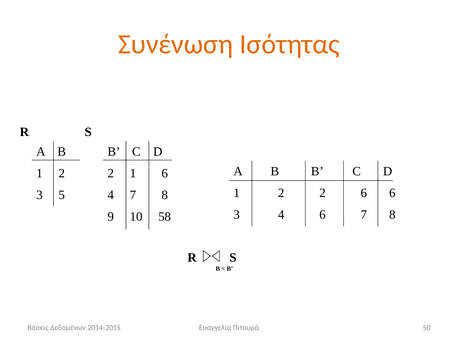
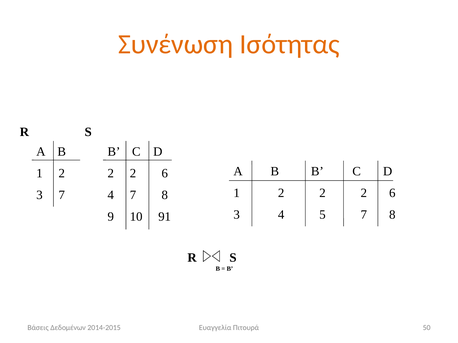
1: 1 -> 2 (133, 174)
2 2 6: 6 -> 2 (364, 193)
3 5: 5 -> 7 (62, 195)
4 6: 6 -> 5 (322, 215)
58: 58 -> 91 (165, 217)
